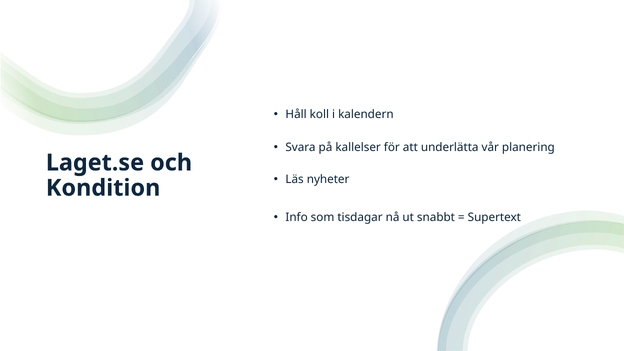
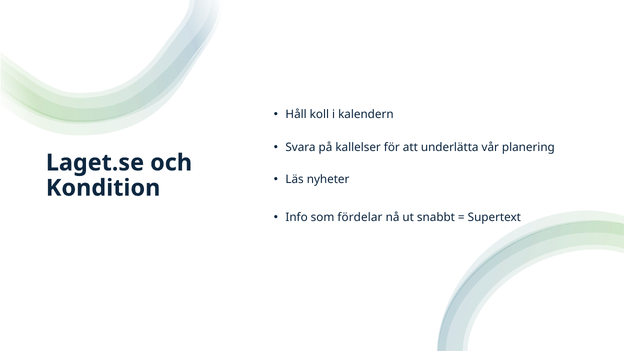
tisdagar: tisdagar -> fördelar (360, 217)
